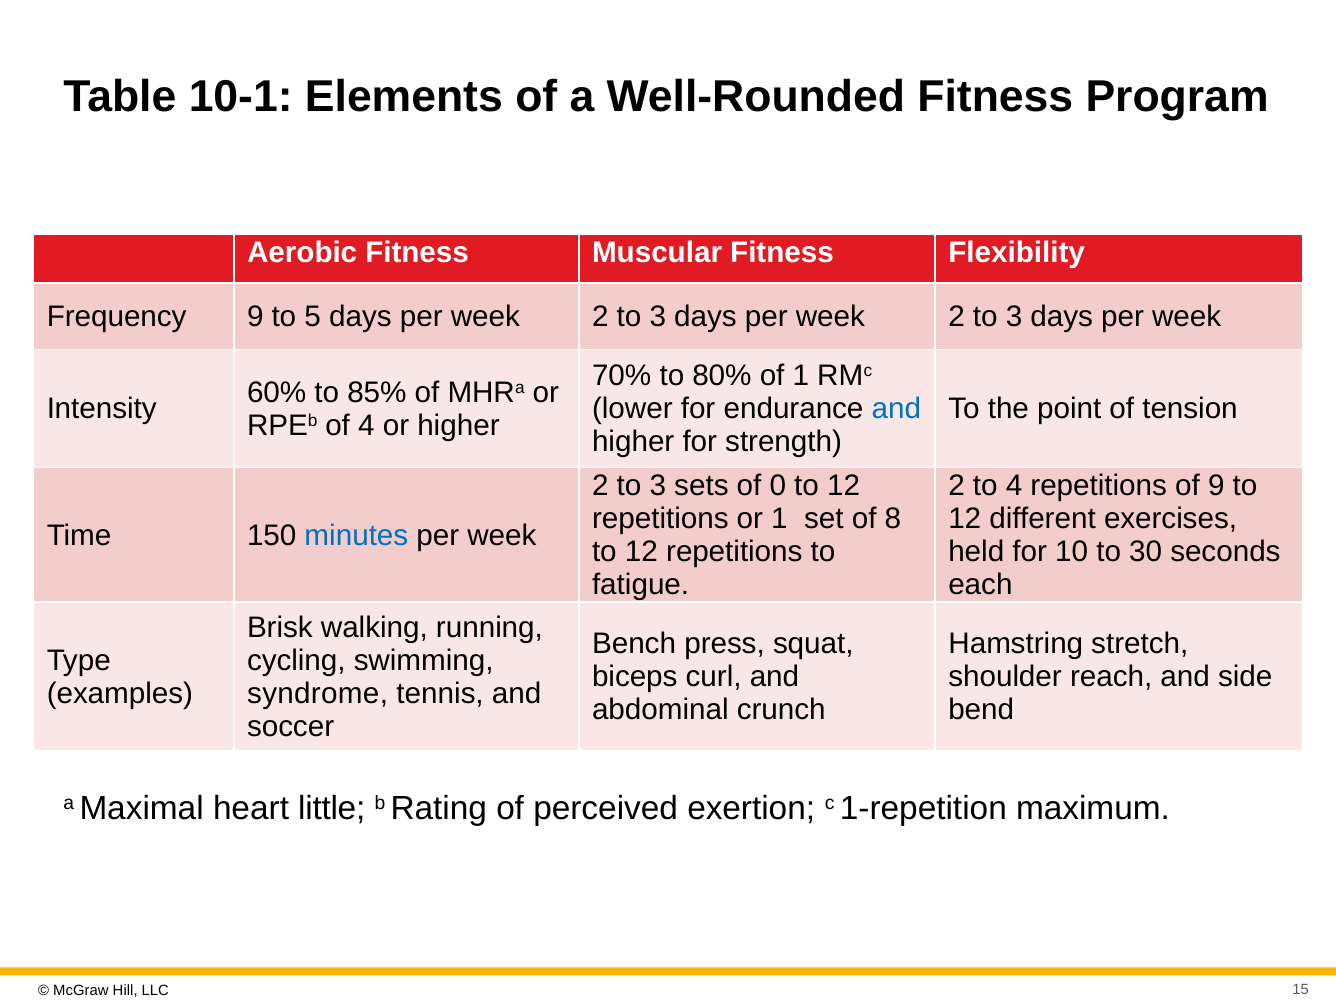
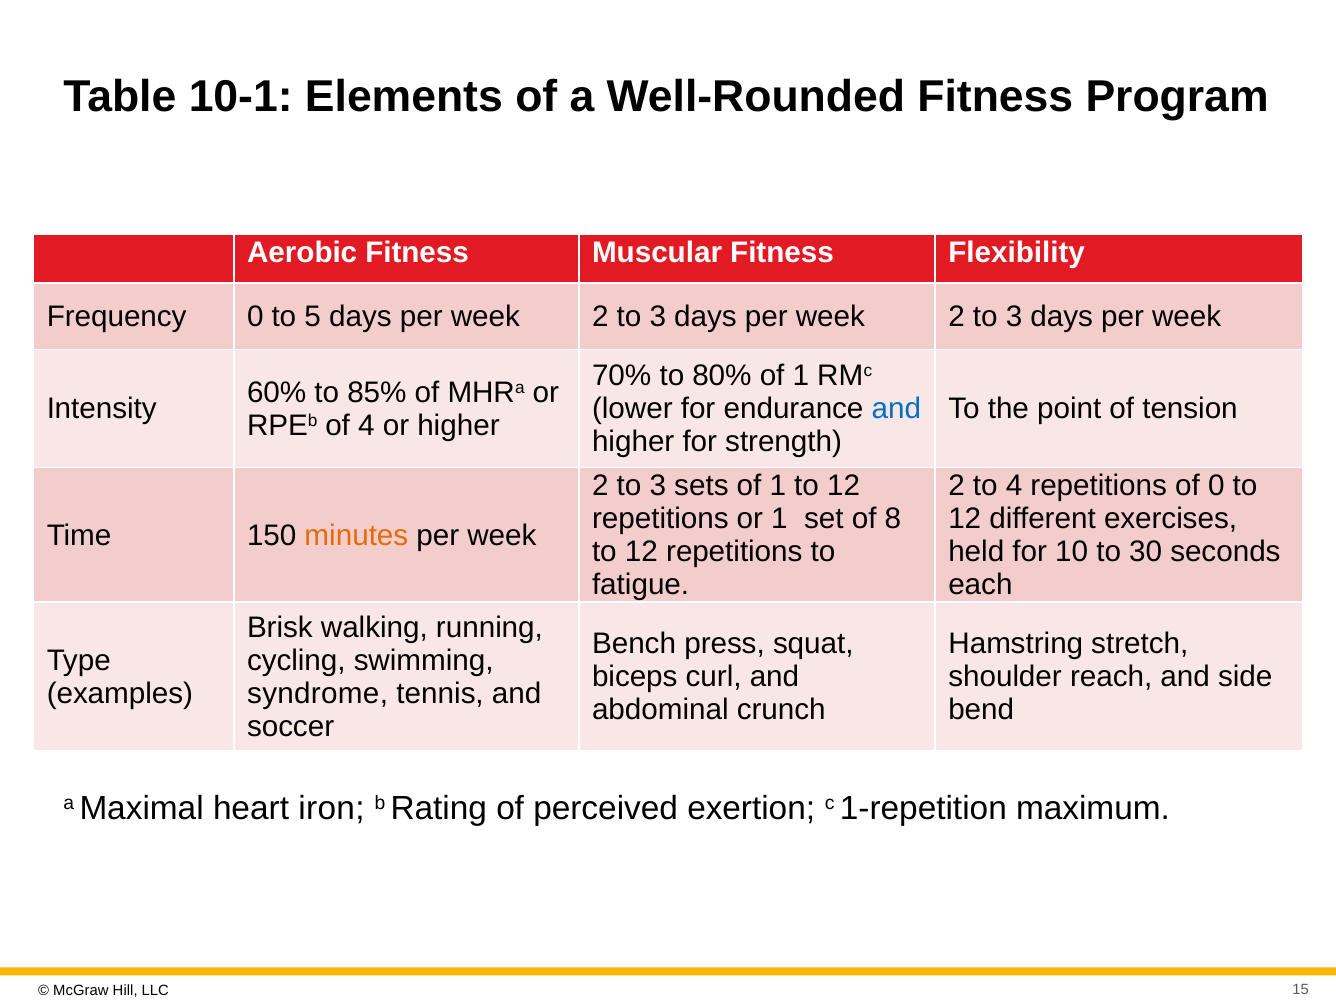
Frequency 9: 9 -> 0 (255, 317)
sets of 0: 0 -> 1 (778, 486)
of 9: 9 -> 0 (1216, 486)
minutes colour: blue -> orange (356, 535)
little: little -> iron (331, 808)
